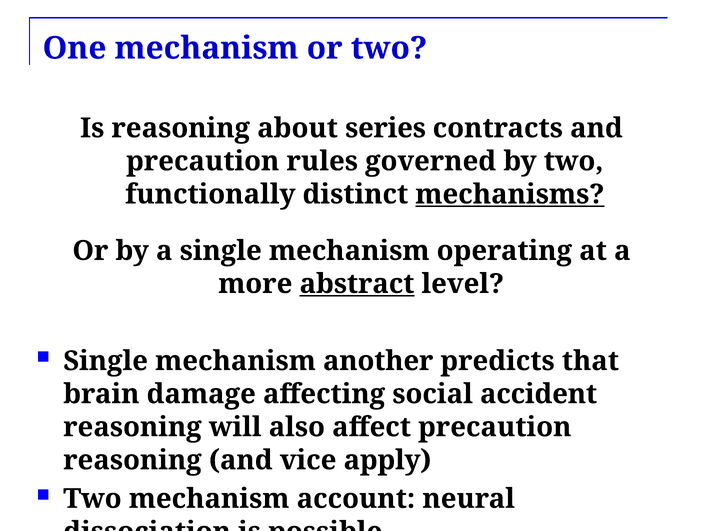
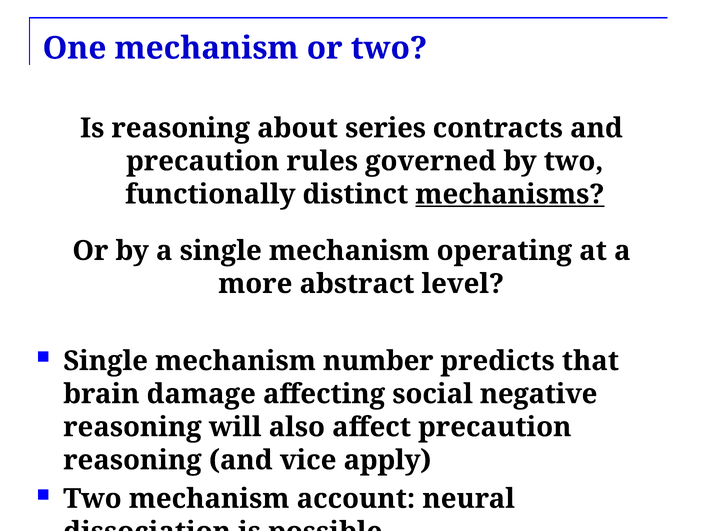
abstract underline: present -> none (357, 284)
another: another -> number (378, 362)
accident: accident -> negative (539, 395)
